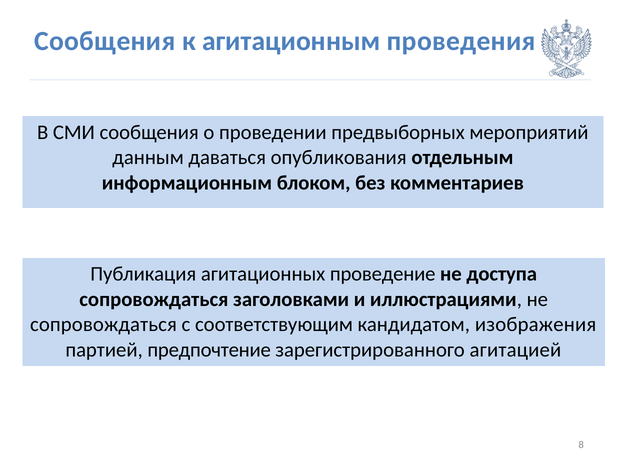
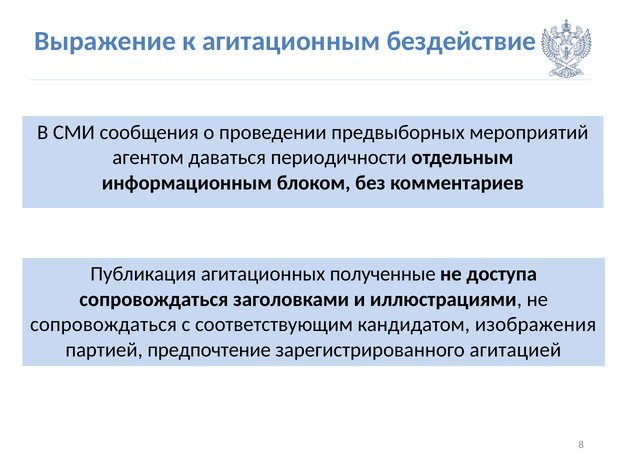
Сообщения: Сообщения -> Выражение (105, 41)
проведения: проведения -> бездействие (461, 41)
данным: данным -> агентом (148, 157)
опубликования: опубликования -> периодичности (339, 157)
проведение: проведение -> полученные (383, 274)
